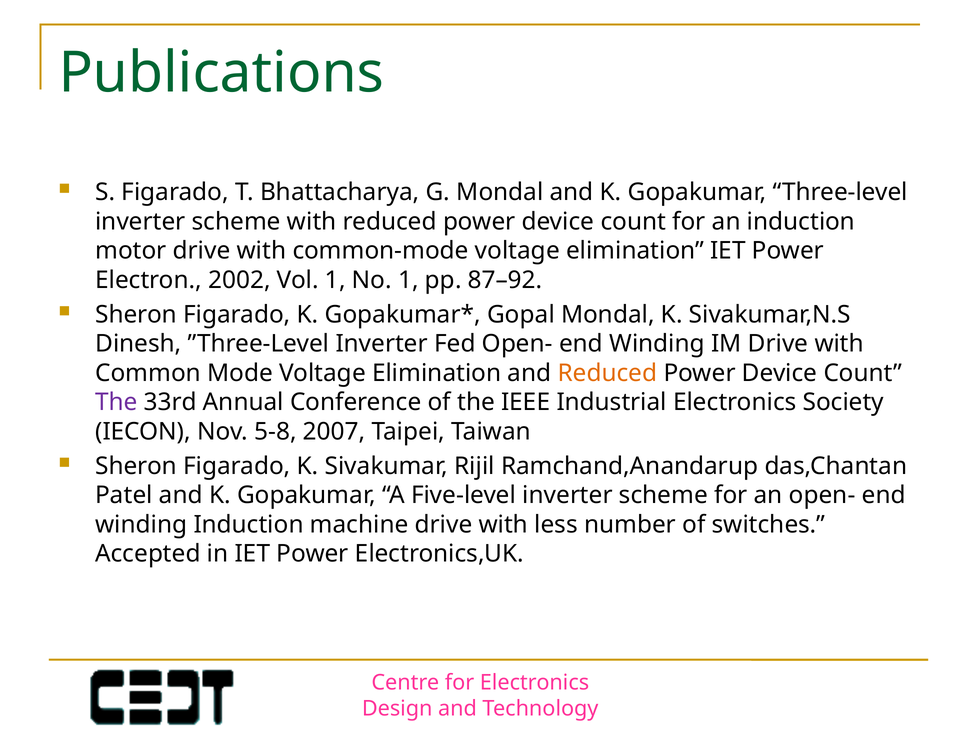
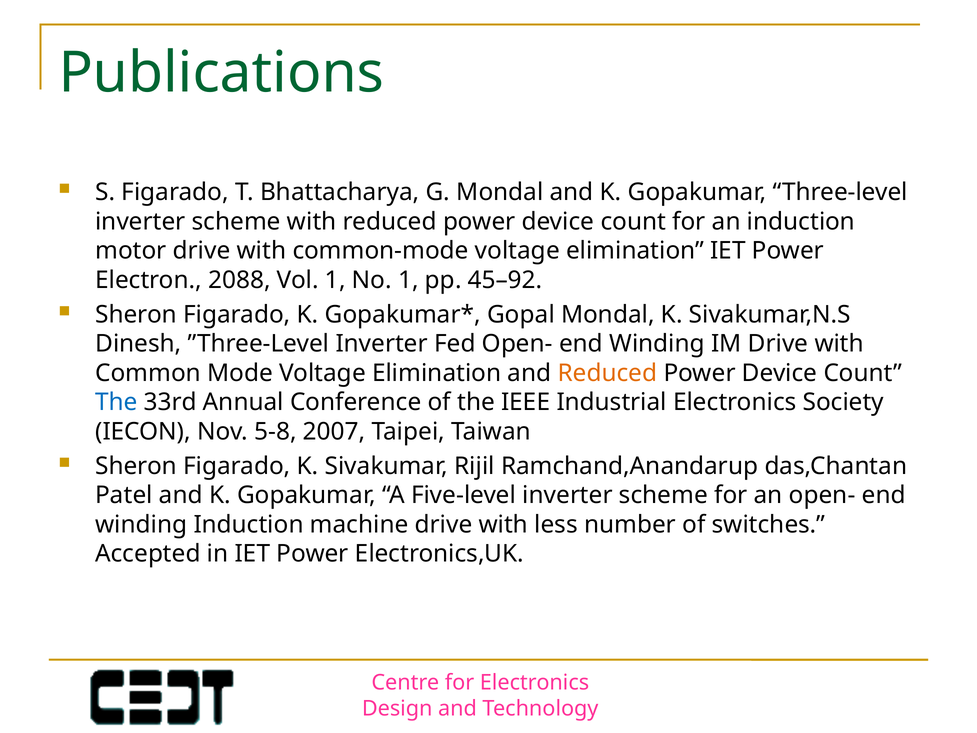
2002: 2002 -> 2088 (239, 280)
87–92: 87–92 -> 45–92 (505, 280)
The colour: purple -> blue (116, 402)
